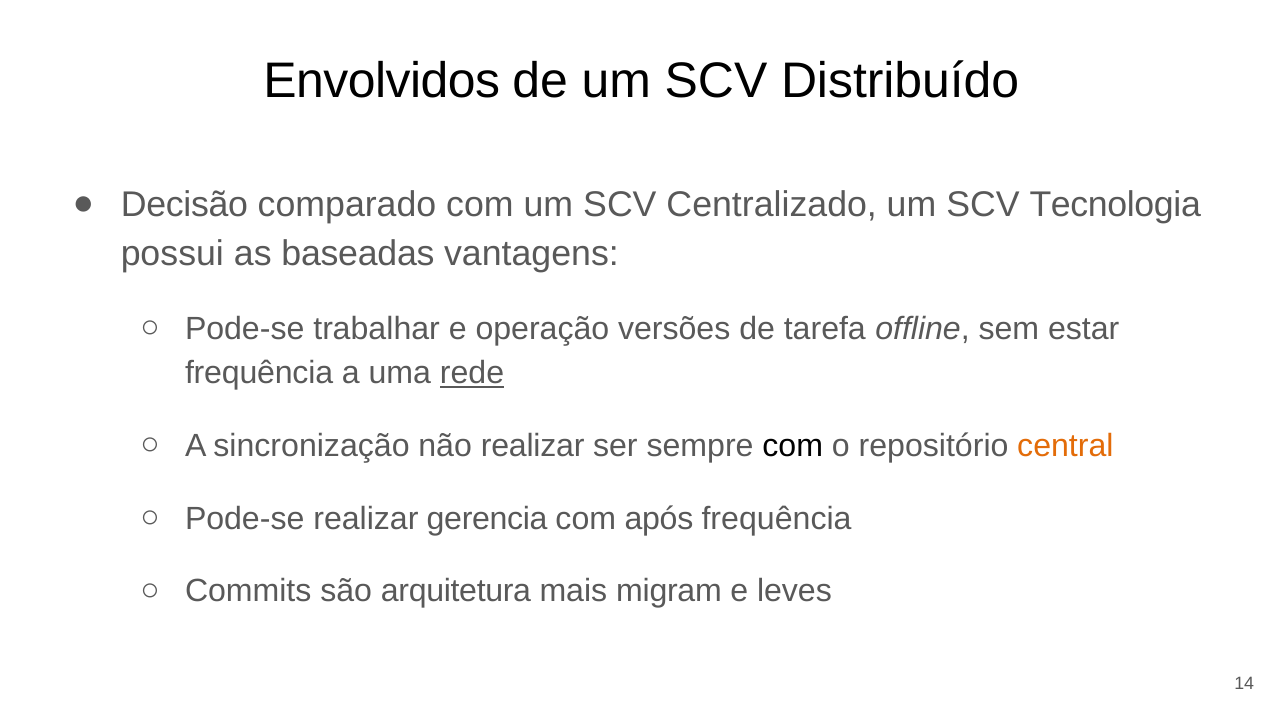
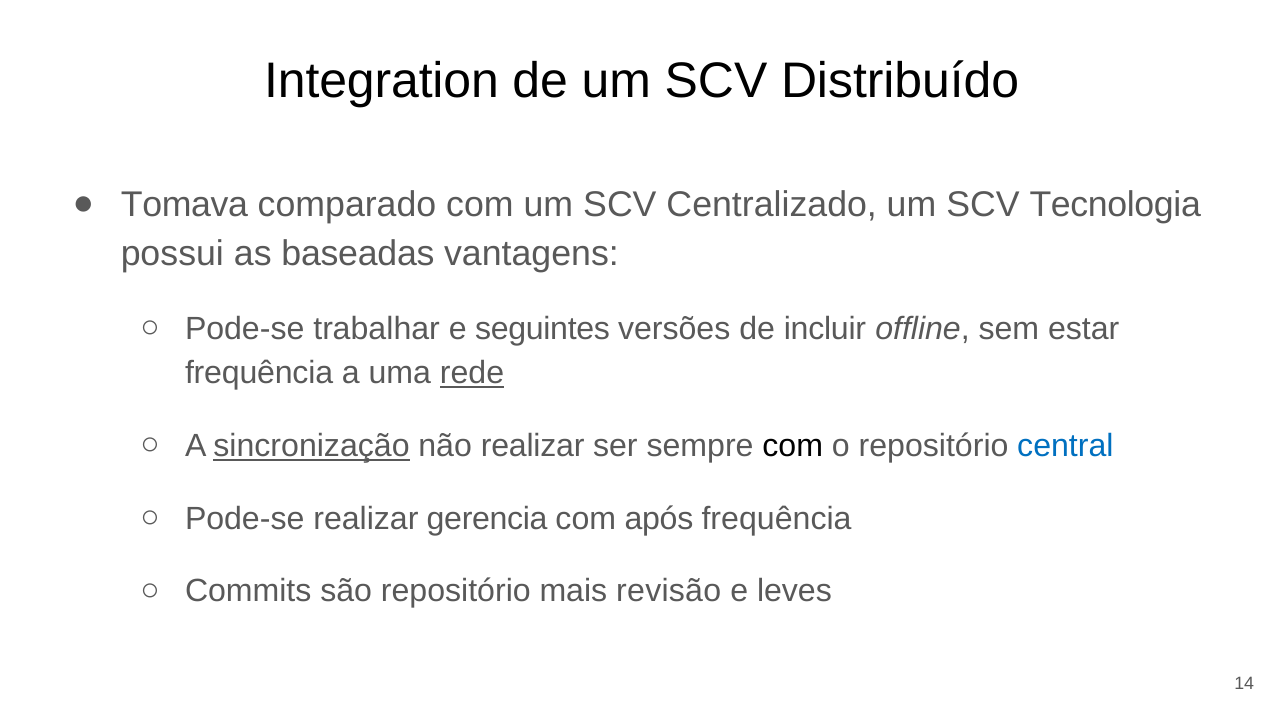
Envolvidos: Envolvidos -> Integration (382, 81)
Decisão: Decisão -> Tomava (184, 205)
operação: operação -> seguintes (543, 329)
tarefa: tarefa -> incluir (825, 329)
sincronização underline: none -> present (312, 446)
central colour: orange -> blue (1065, 446)
são arquitetura: arquitetura -> repositório (456, 592)
migram: migram -> revisão (669, 592)
